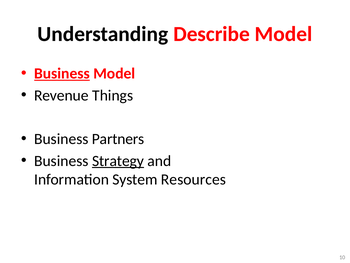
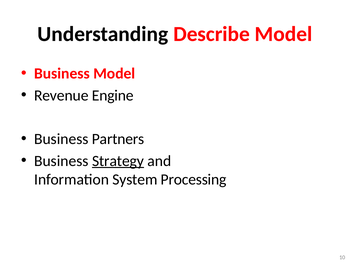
Business underline: present -> none (62, 73)
Things: Things -> Engine (113, 95)
Resources: Resources -> Processing (194, 179)
